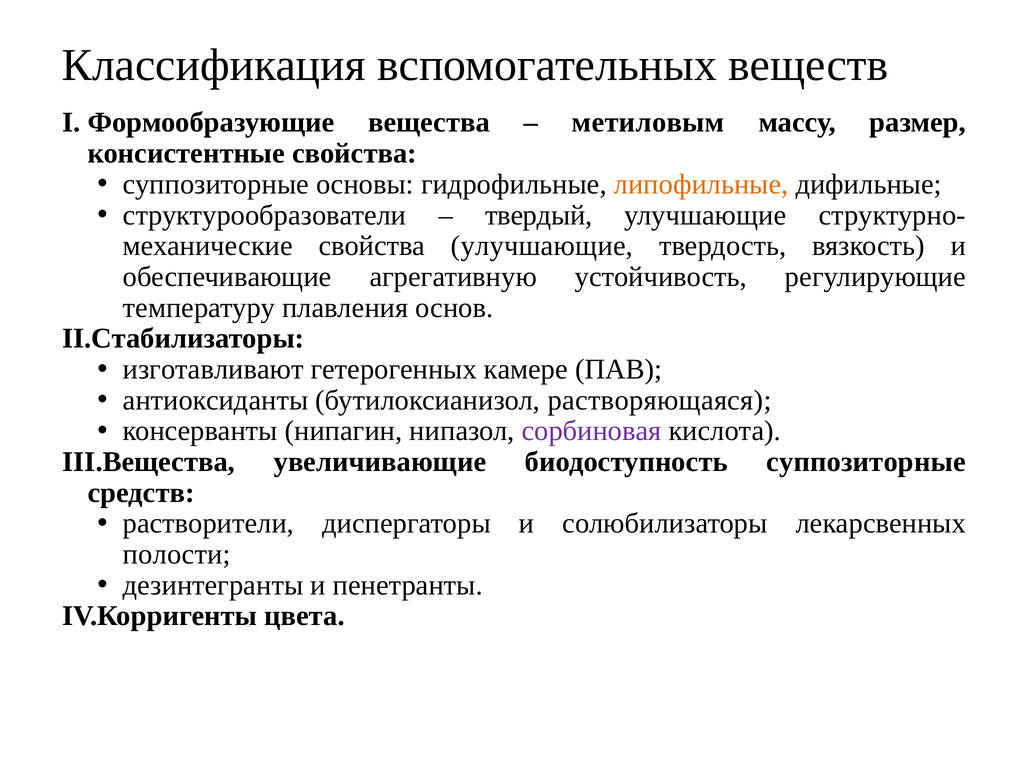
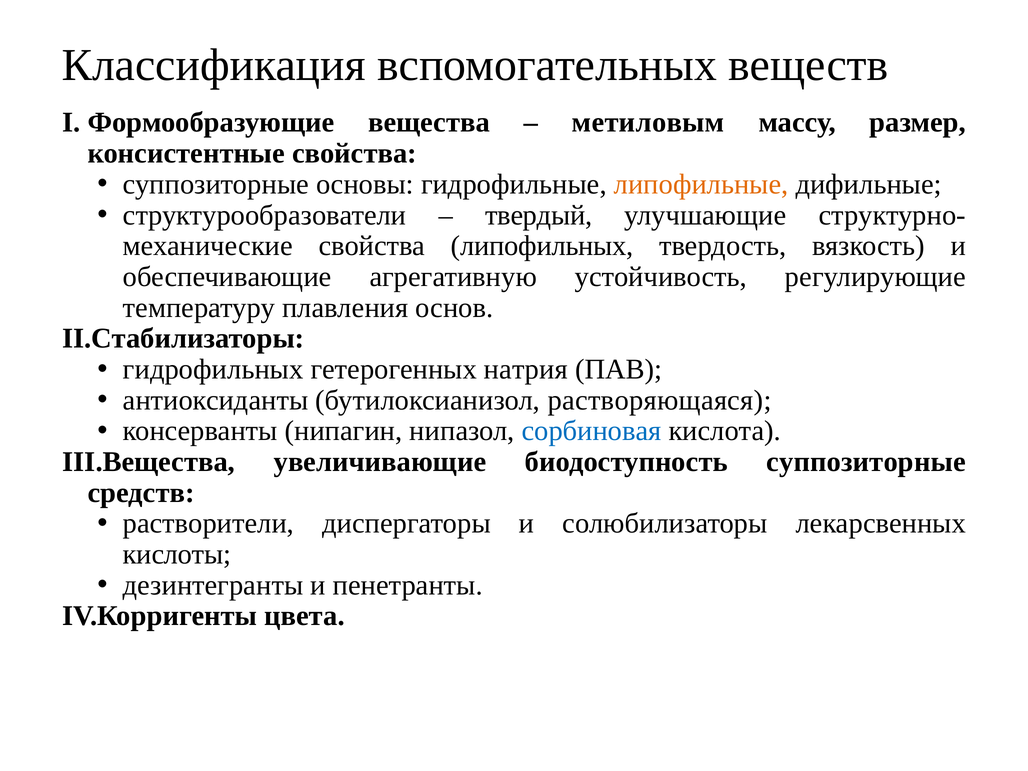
свойства улучшающие: улучшающие -> липофильных (542, 246)
изготавливают: изготавливают -> гидрофильных (213, 369)
камере: камере -> натрия (526, 369)
сорбиновая colour: purple -> blue (592, 431)
полости: полости -> кислоты (177, 554)
